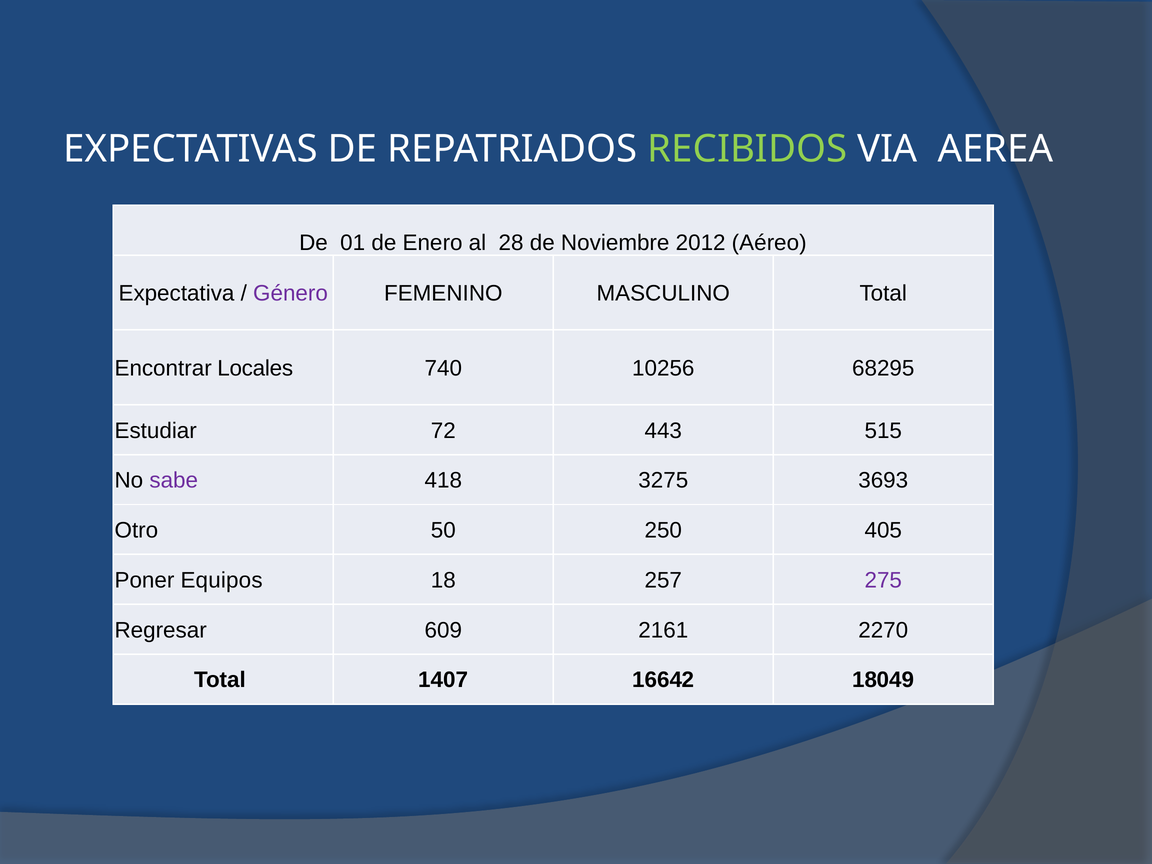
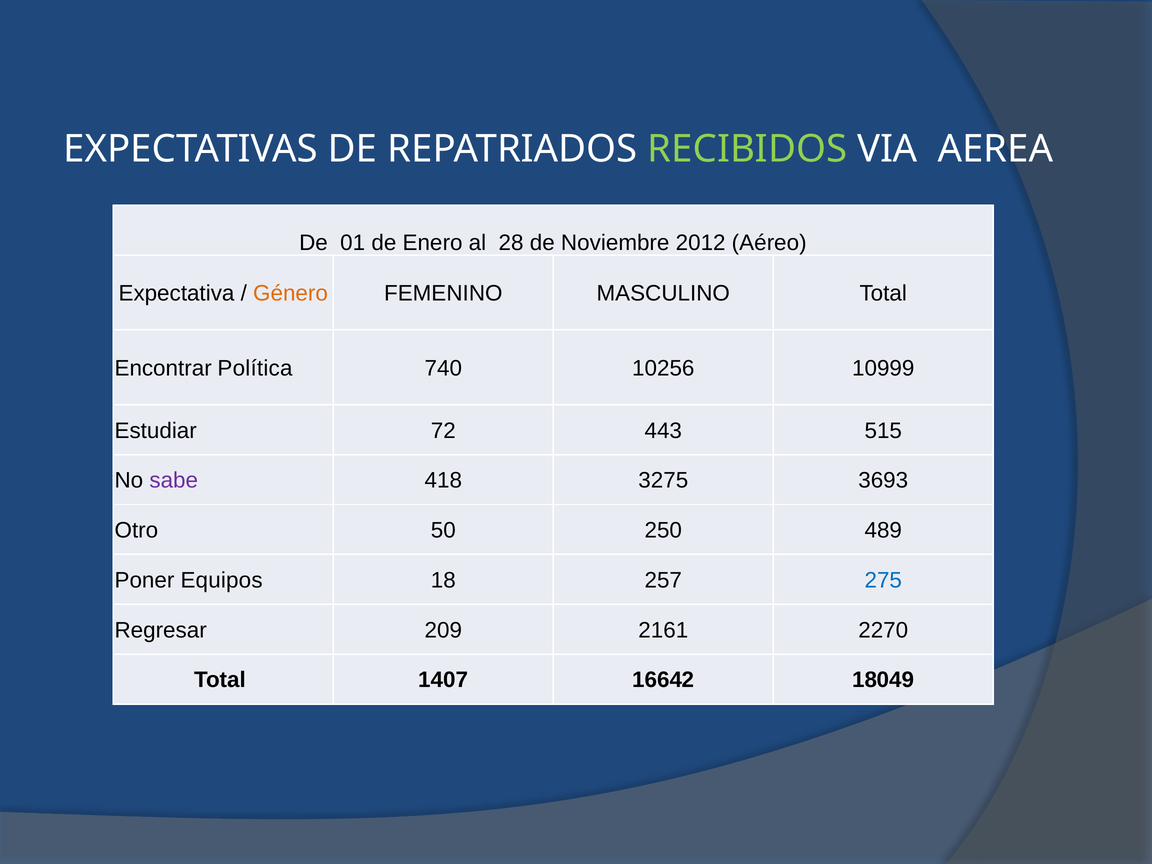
Género colour: purple -> orange (291, 293)
Locales: Locales -> Política (255, 368)
68295: 68295 -> 10999 (883, 368)
405: 405 -> 489 (883, 530)
275 colour: purple -> blue (883, 580)
609: 609 -> 209 (443, 630)
